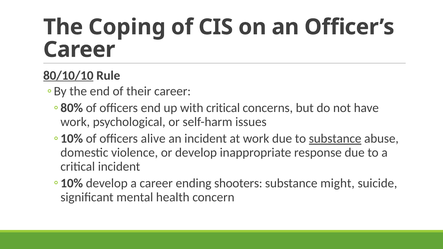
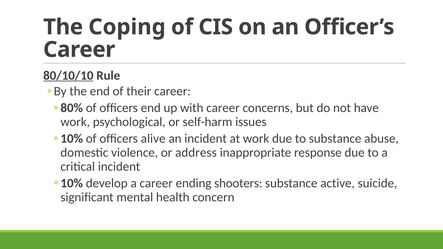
with critical: critical -> career (223, 108)
substance underline: present -> none (335, 139)
or develop: develop -> address (196, 153)
might: might -> active (338, 183)
